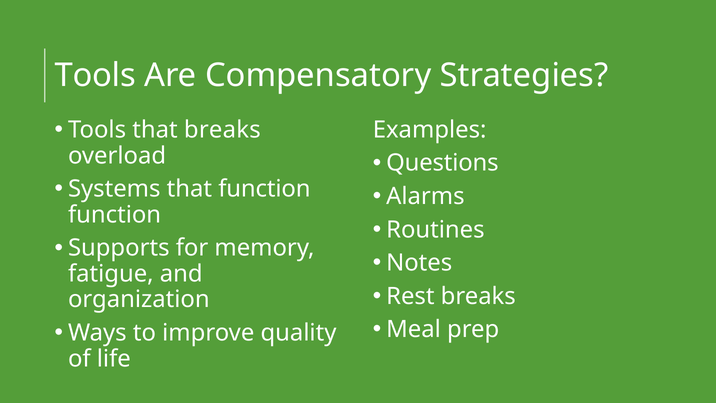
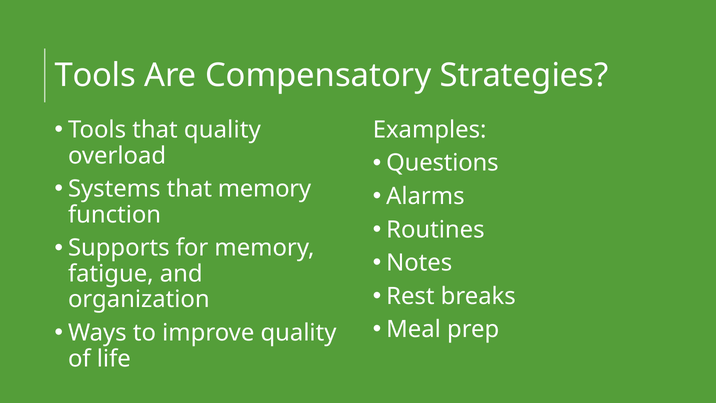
that breaks: breaks -> quality (222, 130)
that function: function -> memory (264, 189)
